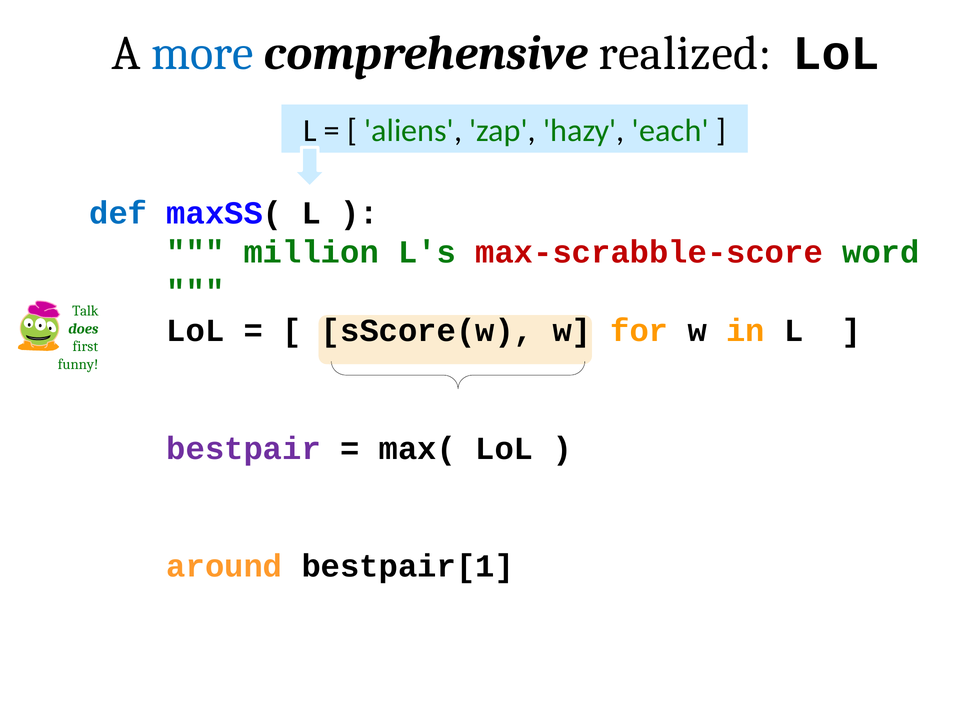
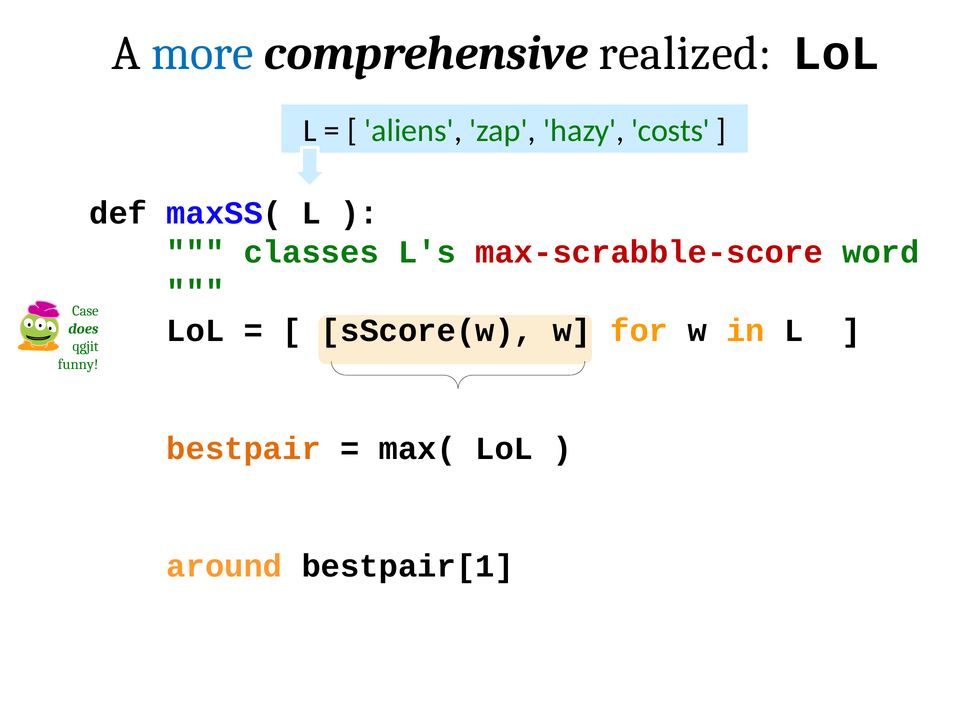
each: each -> costs (671, 131)
def colour: blue -> black (118, 213)
million: million -> classes (311, 252)
Talk: Talk -> Case (85, 311)
first: first -> qgjit (86, 346)
bestpair colour: purple -> orange (244, 448)
